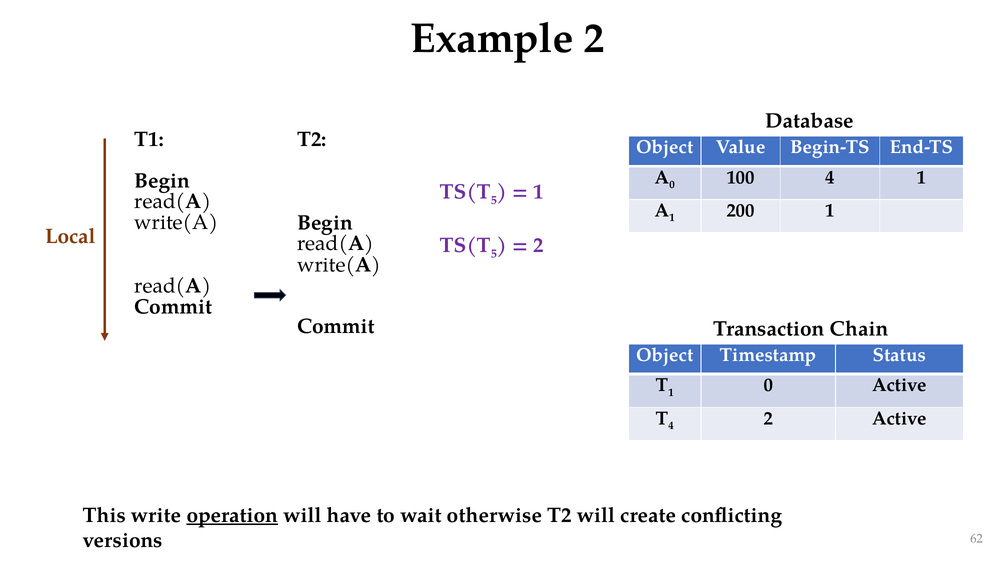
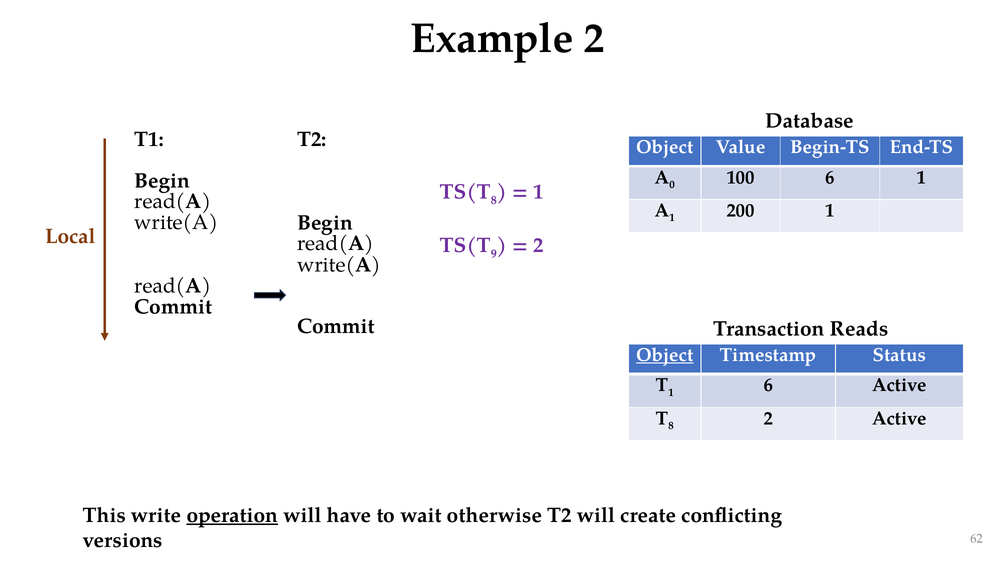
100 4: 4 -> 6 (830, 177)
5: 5 -> 8 (494, 200)
5: 5 -> 9 (494, 253)
Chain: Chain -> Reads (859, 329)
Object underline: none -> present (665, 355)
1 0: 0 -> 6 (768, 385)
4: 4 -> 8 (671, 425)
